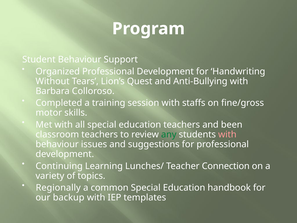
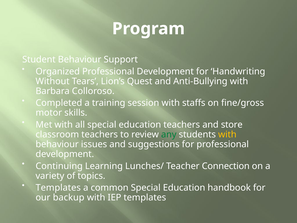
been: been -> store (232, 125)
with colour: pink -> yellow (227, 134)
Regionally: Regionally -> Templates (58, 188)
